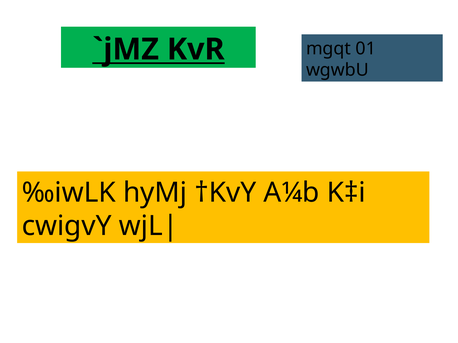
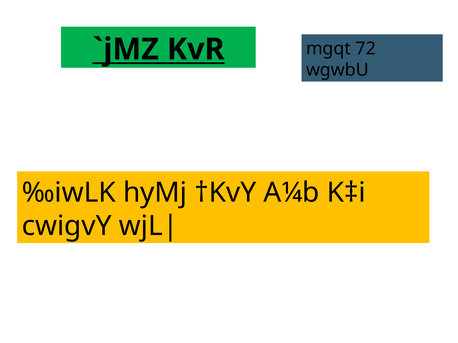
01: 01 -> 72 (366, 49)
